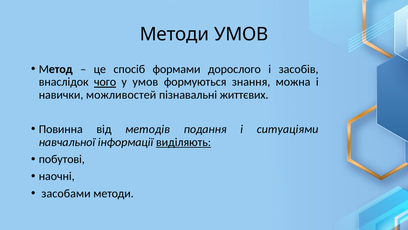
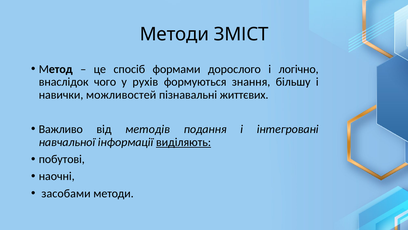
Методи УМОВ: УМОВ -> ЗМІСТ (241, 34)
засобів: засобів -> логічно (299, 69)
чого underline: present -> none (105, 82)
у умов: умов -> рухів (145, 82)
можна: можна -> більшу (293, 82)
Повинна: Повинна -> Важливо (61, 129)
ситуаціями: ситуаціями -> інтегровані (288, 129)
